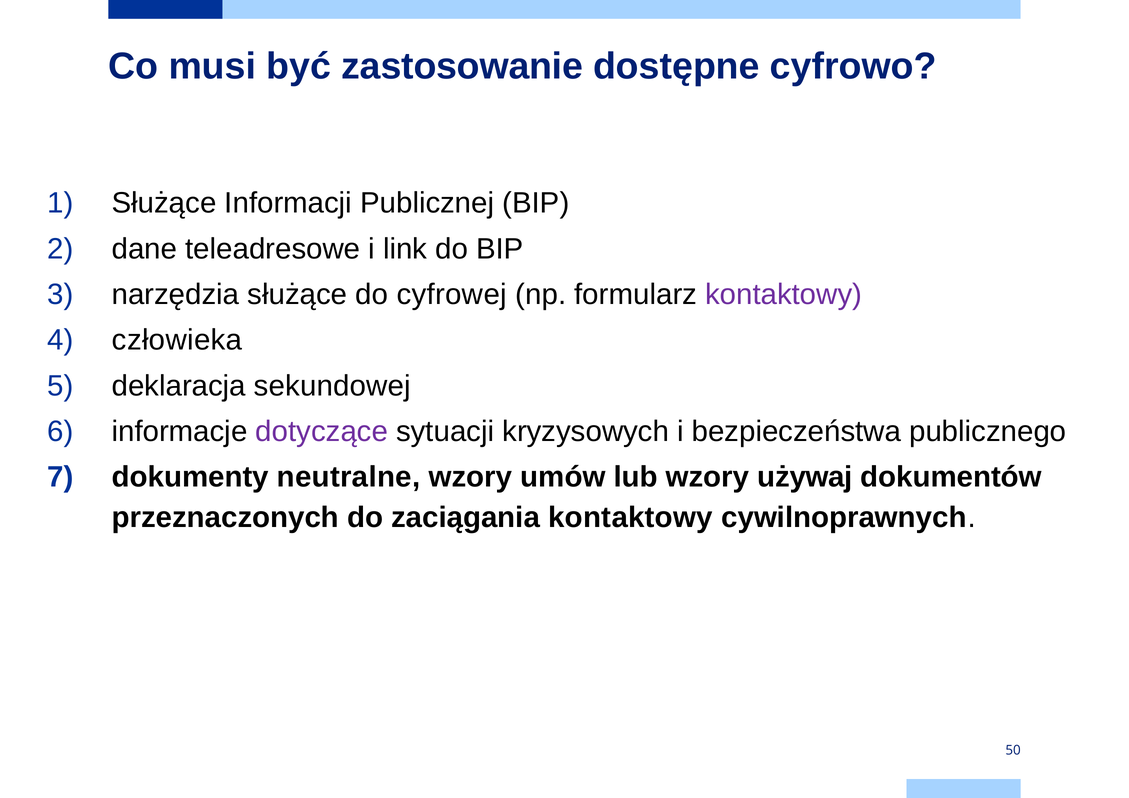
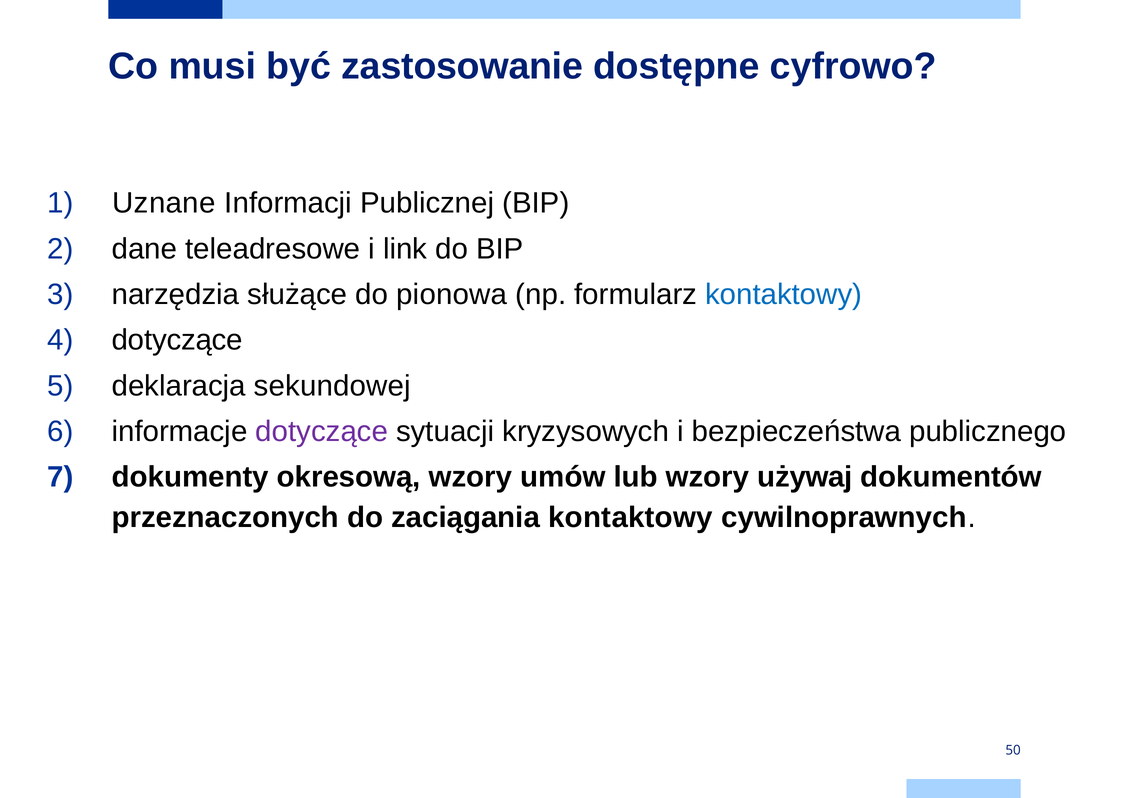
Służące: Służące -> Uznane (164, 203)
cyfrowej: cyfrowej -> pionowa (452, 295)
kontaktowy colour: purple -> blue (784, 295)
człowieka: człowieka -> dotyczące (177, 340)
neutralne: neutralne -> okresową (349, 477)
